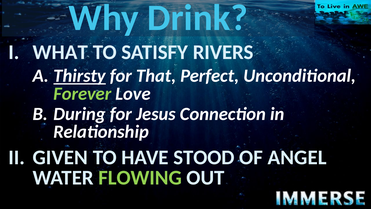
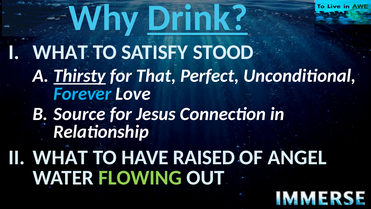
Drink underline: none -> present (197, 18)
RIVERS: RIVERS -> STOOD (223, 52)
Forever colour: light green -> light blue (82, 94)
During: During -> Source (80, 114)
II GIVEN: GIVEN -> WHAT (60, 157)
STOOD: STOOD -> RAISED (204, 157)
